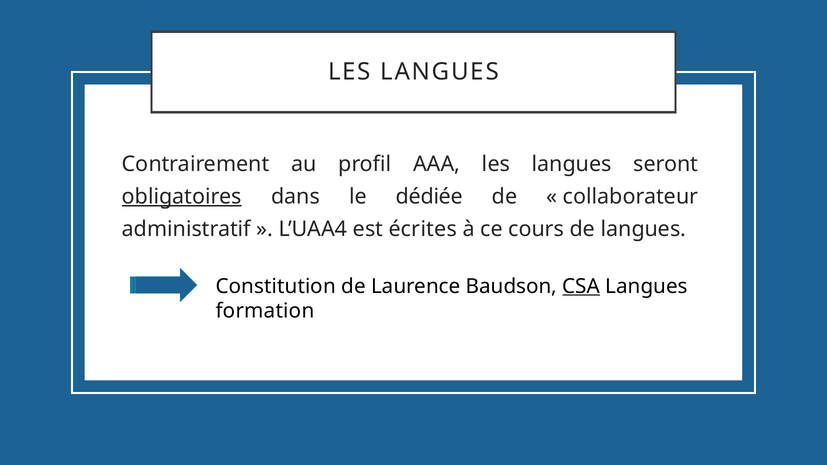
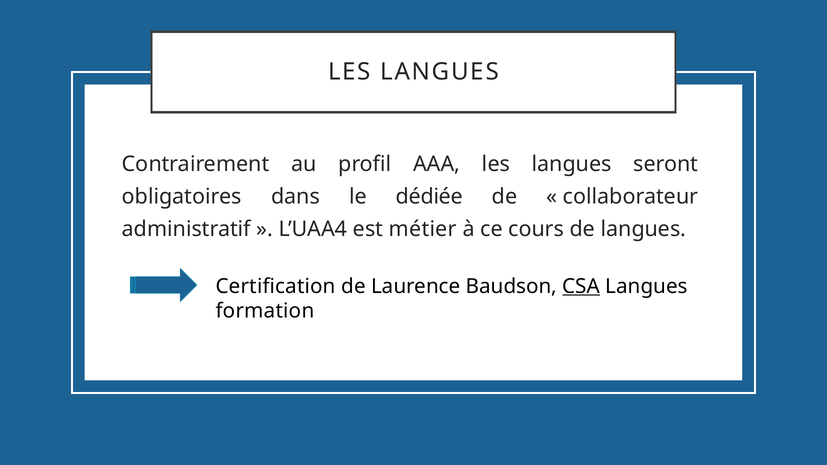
obligatoires underline: present -> none (182, 197)
écrites: écrites -> métier (423, 229)
Constitution: Constitution -> Certification (276, 286)
